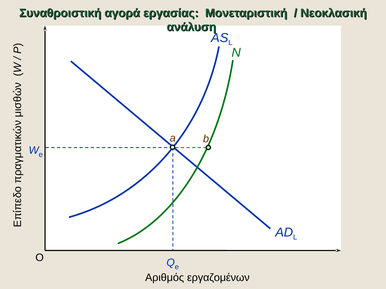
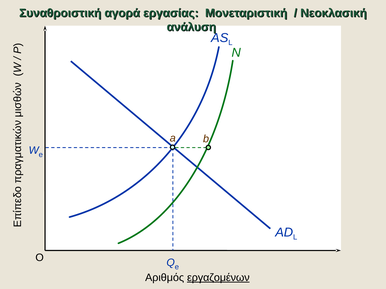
εργαζομένων underline: none -> present (218, 278)
